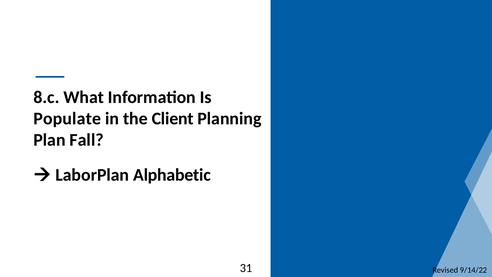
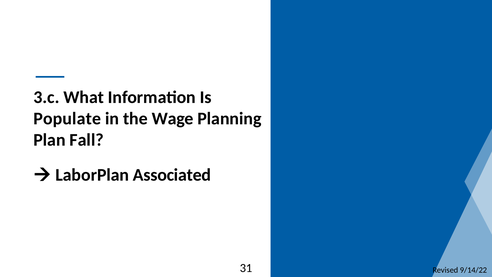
8.c: 8.c -> 3.c (46, 97)
Client: Client -> Wage (173, 119)
Alphabetic: Alphabetic -> Associated (172, 175)
